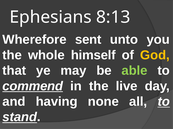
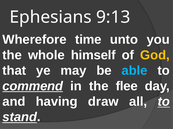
8:13: 8:13 -> 9:13 (113, 17)
sent: sent -> time (88, 40)
able colour: light green -> light blue (135, 71)
live: live -> flee (127, 87)
none: none -> draw (103, 102)
